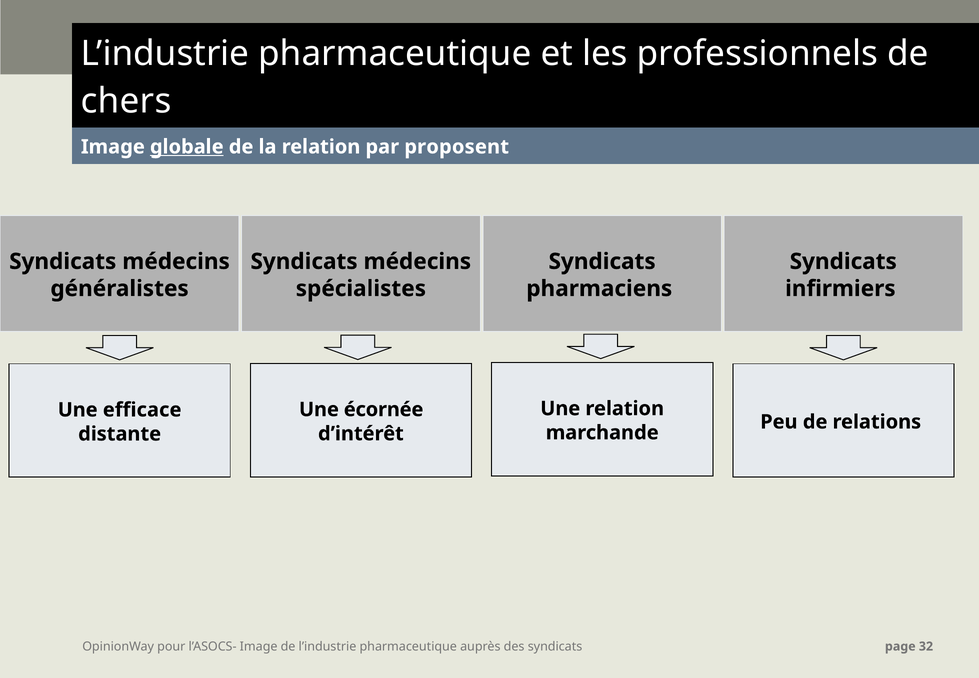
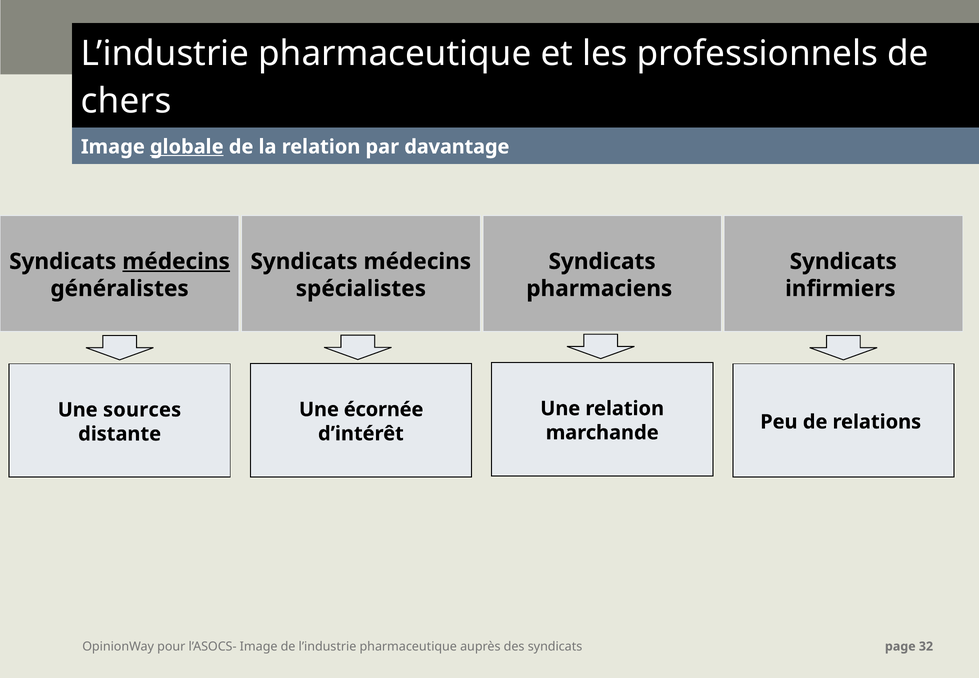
proposent: proposent -> davantage (457, 147)
médecins underline: none -> present (176, 261)
efficace: efficace -> sources (142, 410)
